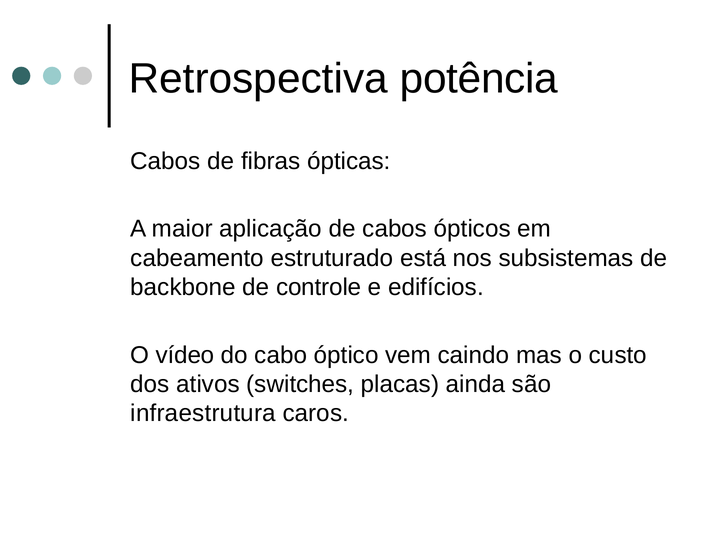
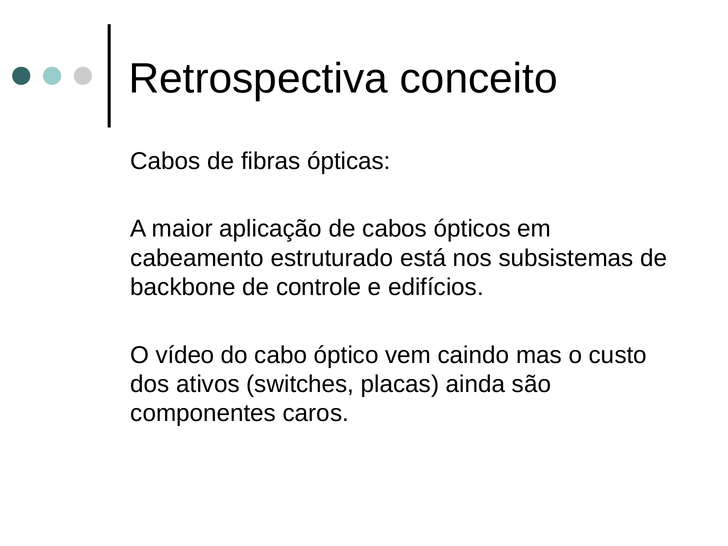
potência: potência -> conceito (479, 79)
infraestrutura: infraestrutura -> componentes (203, 413)
